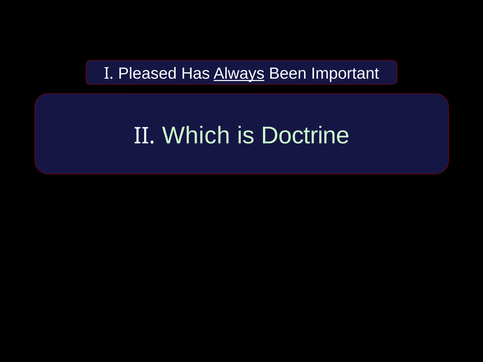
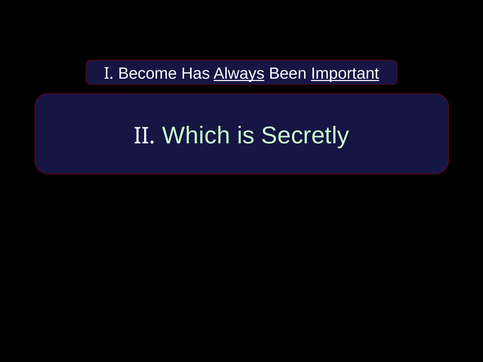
Pleased: Pleased -> Become (147, 74)
Important underline: none -> present (345, 74)
Doctrine: Doctrine -> Secretly (305, 136)
